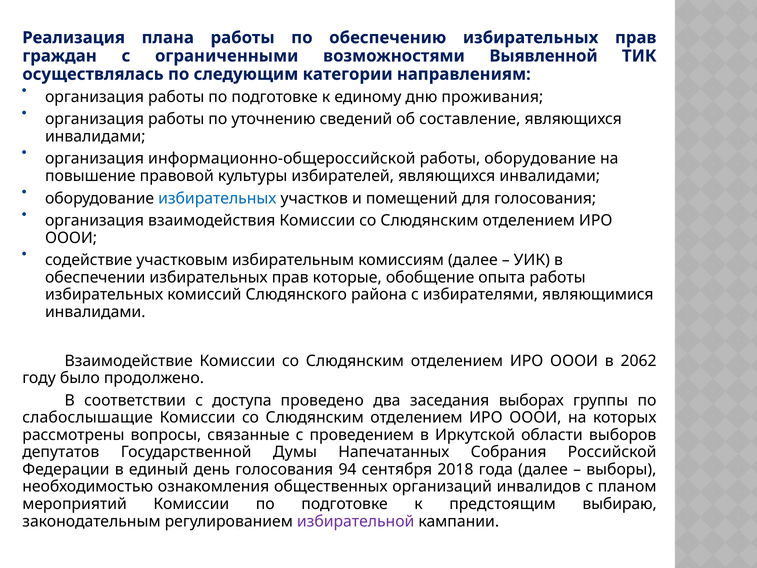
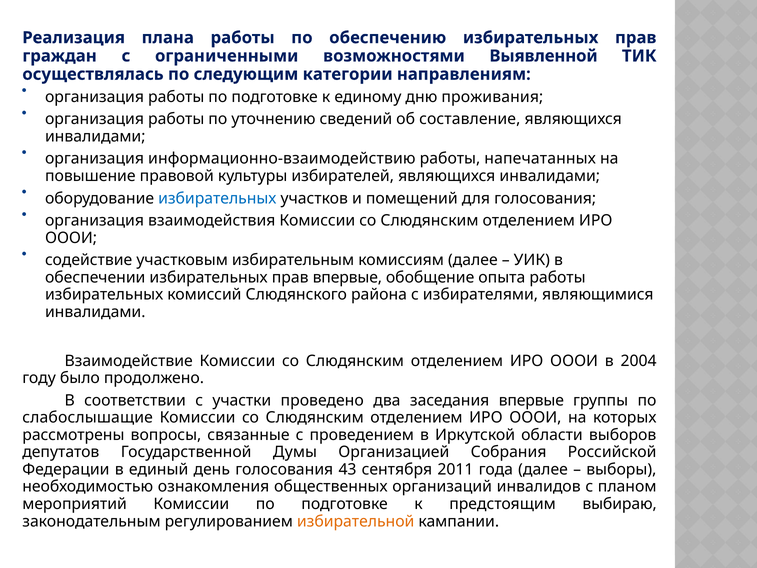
информационно-общероссийской: информационно-общероссийской -> информационно-взаимодействию (282, 159)
работы оборудование: оборудование -> напечатанных (540, 159)
прав которые: которые -> впервые (347, 277)
2062: 2062 -> 2004 (639, 361)
доступа: доступа -> участки (242, 400)
заседания выборах: выборах -> впервые (531, 400)
Напечатанных: Напечатанных -> Организацией (394, 452)
94: 94 -> 43 (348, 469)
2018: 2018 -> 2011 (455, 469)
избирательной colour: purple -> orange (356, 521)
